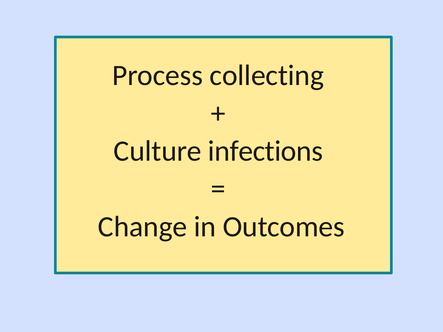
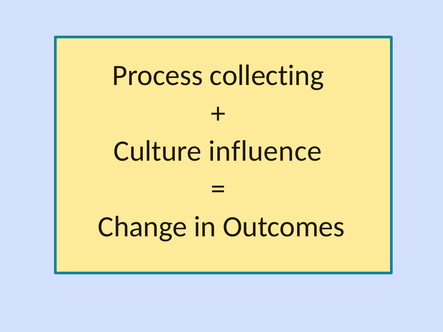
infections: infections -> influence (265, 151)
